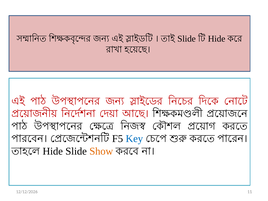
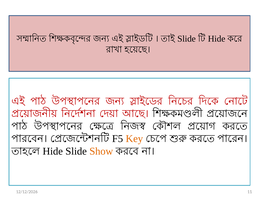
Key colour: blue -> orange (134, 139)
